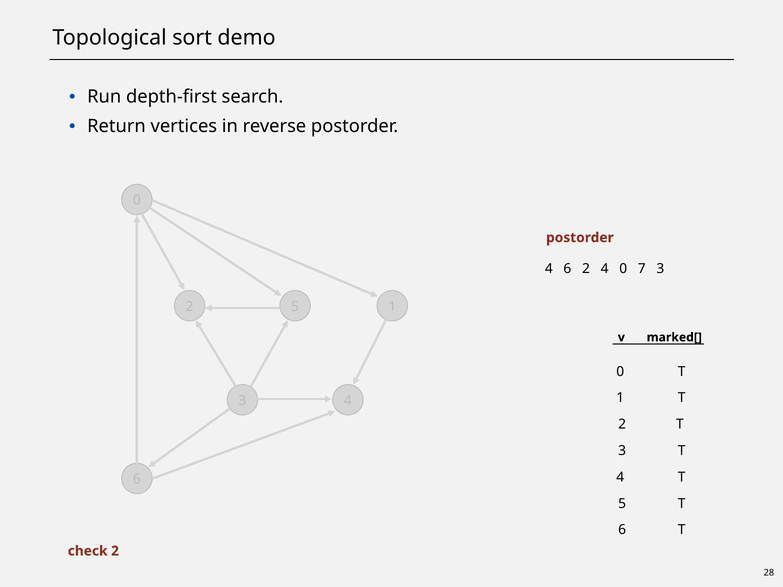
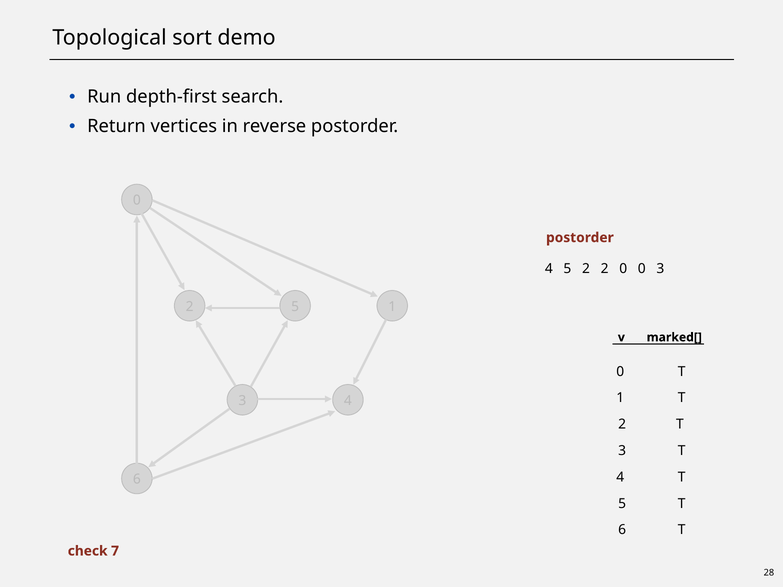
6: 6 -> 5 (567, 269)
2 4: 4 -> 2 (605, 269)
0 7: 7 -> 0 (642, 269)
check 2: 2 -> 7 (115, 551)
